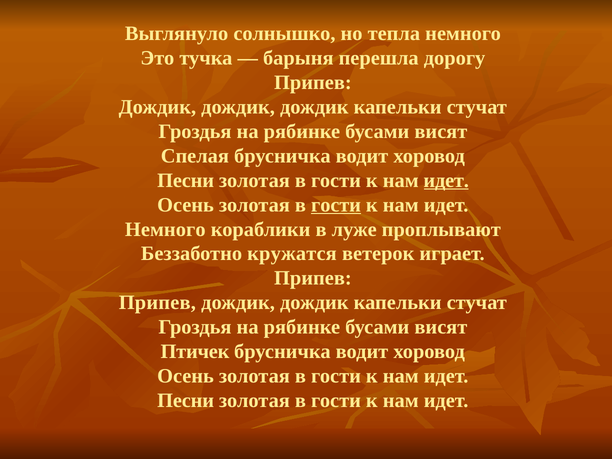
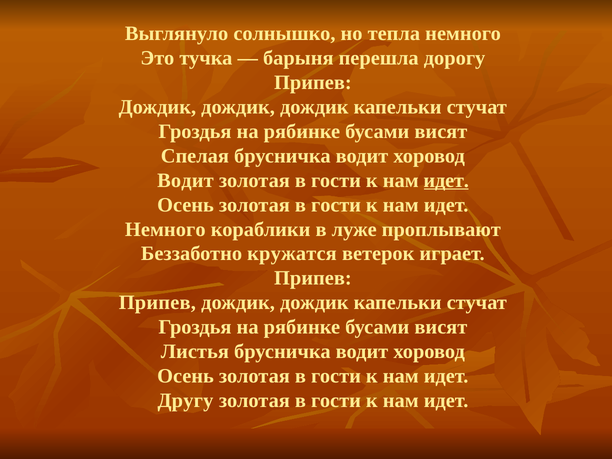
Песни: Песни -> Водит (185, 180)
гости underline: present -> none (336, 205)
Птичек: Птичек -> Листья (195, 352)
Песни: Песни -> Другу (185, 401)
